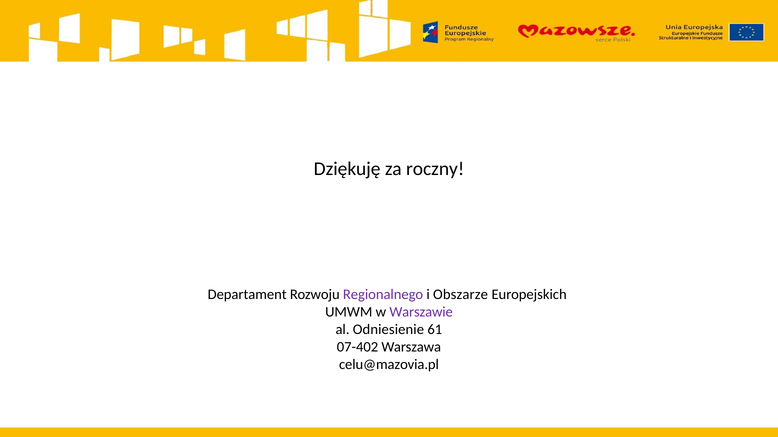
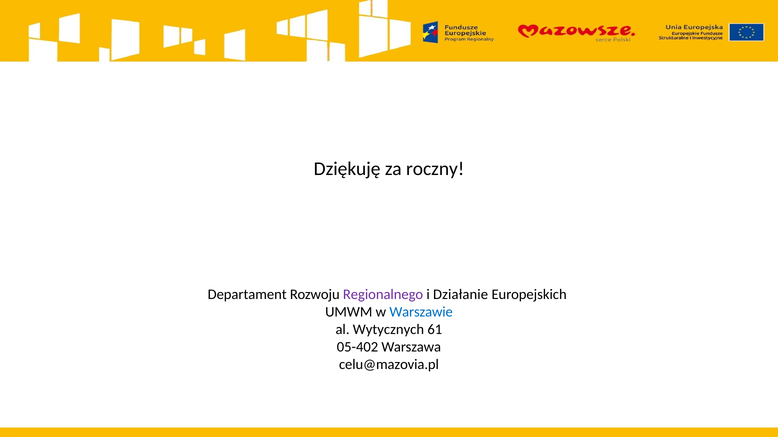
Obszarze: Obszarze -> Działanie (461, 295)
Warszawie colour: purple -> blue (421, 313)
Odniesienie: Odniesienie -> Wytycznych (388, 330)
07-402: 07-402 -> 05-402 (358, 348)
